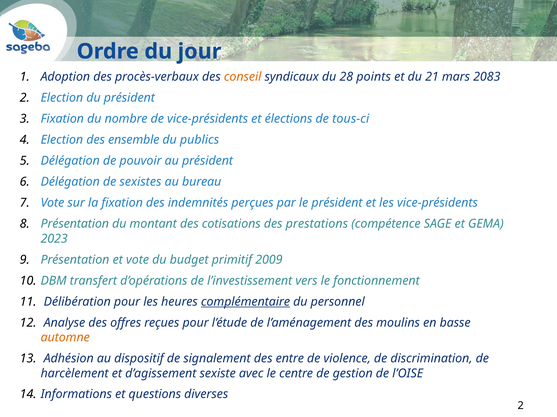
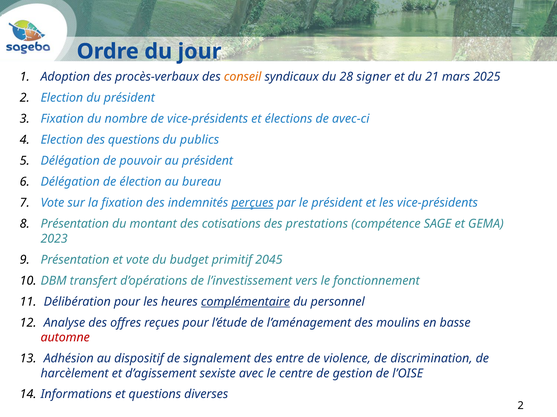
points: points -> signer (374, 77)
2083: 2083 -> 2025 (487, 77)
tous-ci: tous-ci -> avec-ci (351, 119)
des ensemble: ensemble -> questions (134, 140)
sexistes: sexistes -> élection (141, 182)
perçues underline: none -> present (252, 203)
2009: 2009 -> 2045 (269, 260)
automne colour: orange -> red (65, 338)
